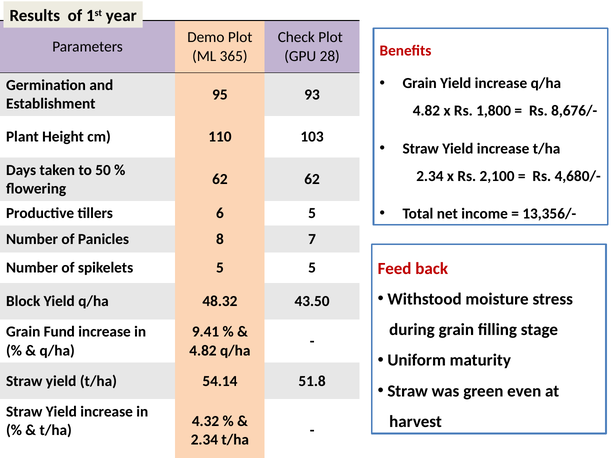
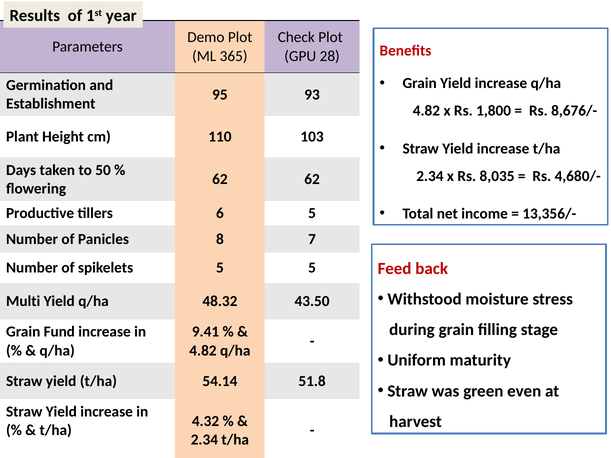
2,100: 2,100 -> 8,035 (497, 176)
Block: Block -> Multi (23, 301)
